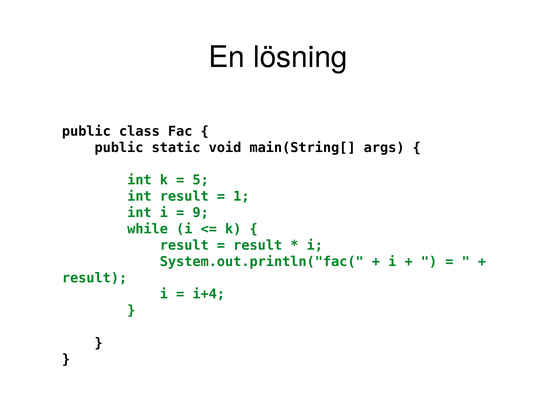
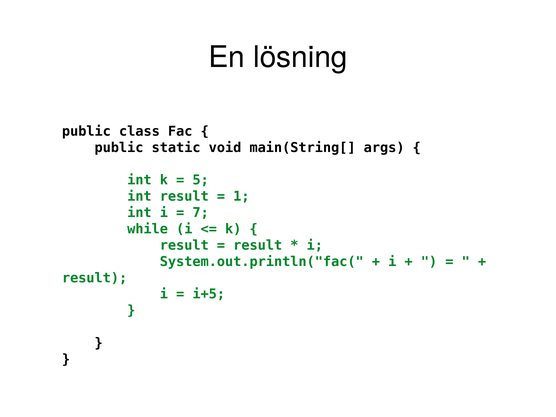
9: 9 -> 7 (201, 213)
i+4: i+4 -> i+5 (209, 294)
